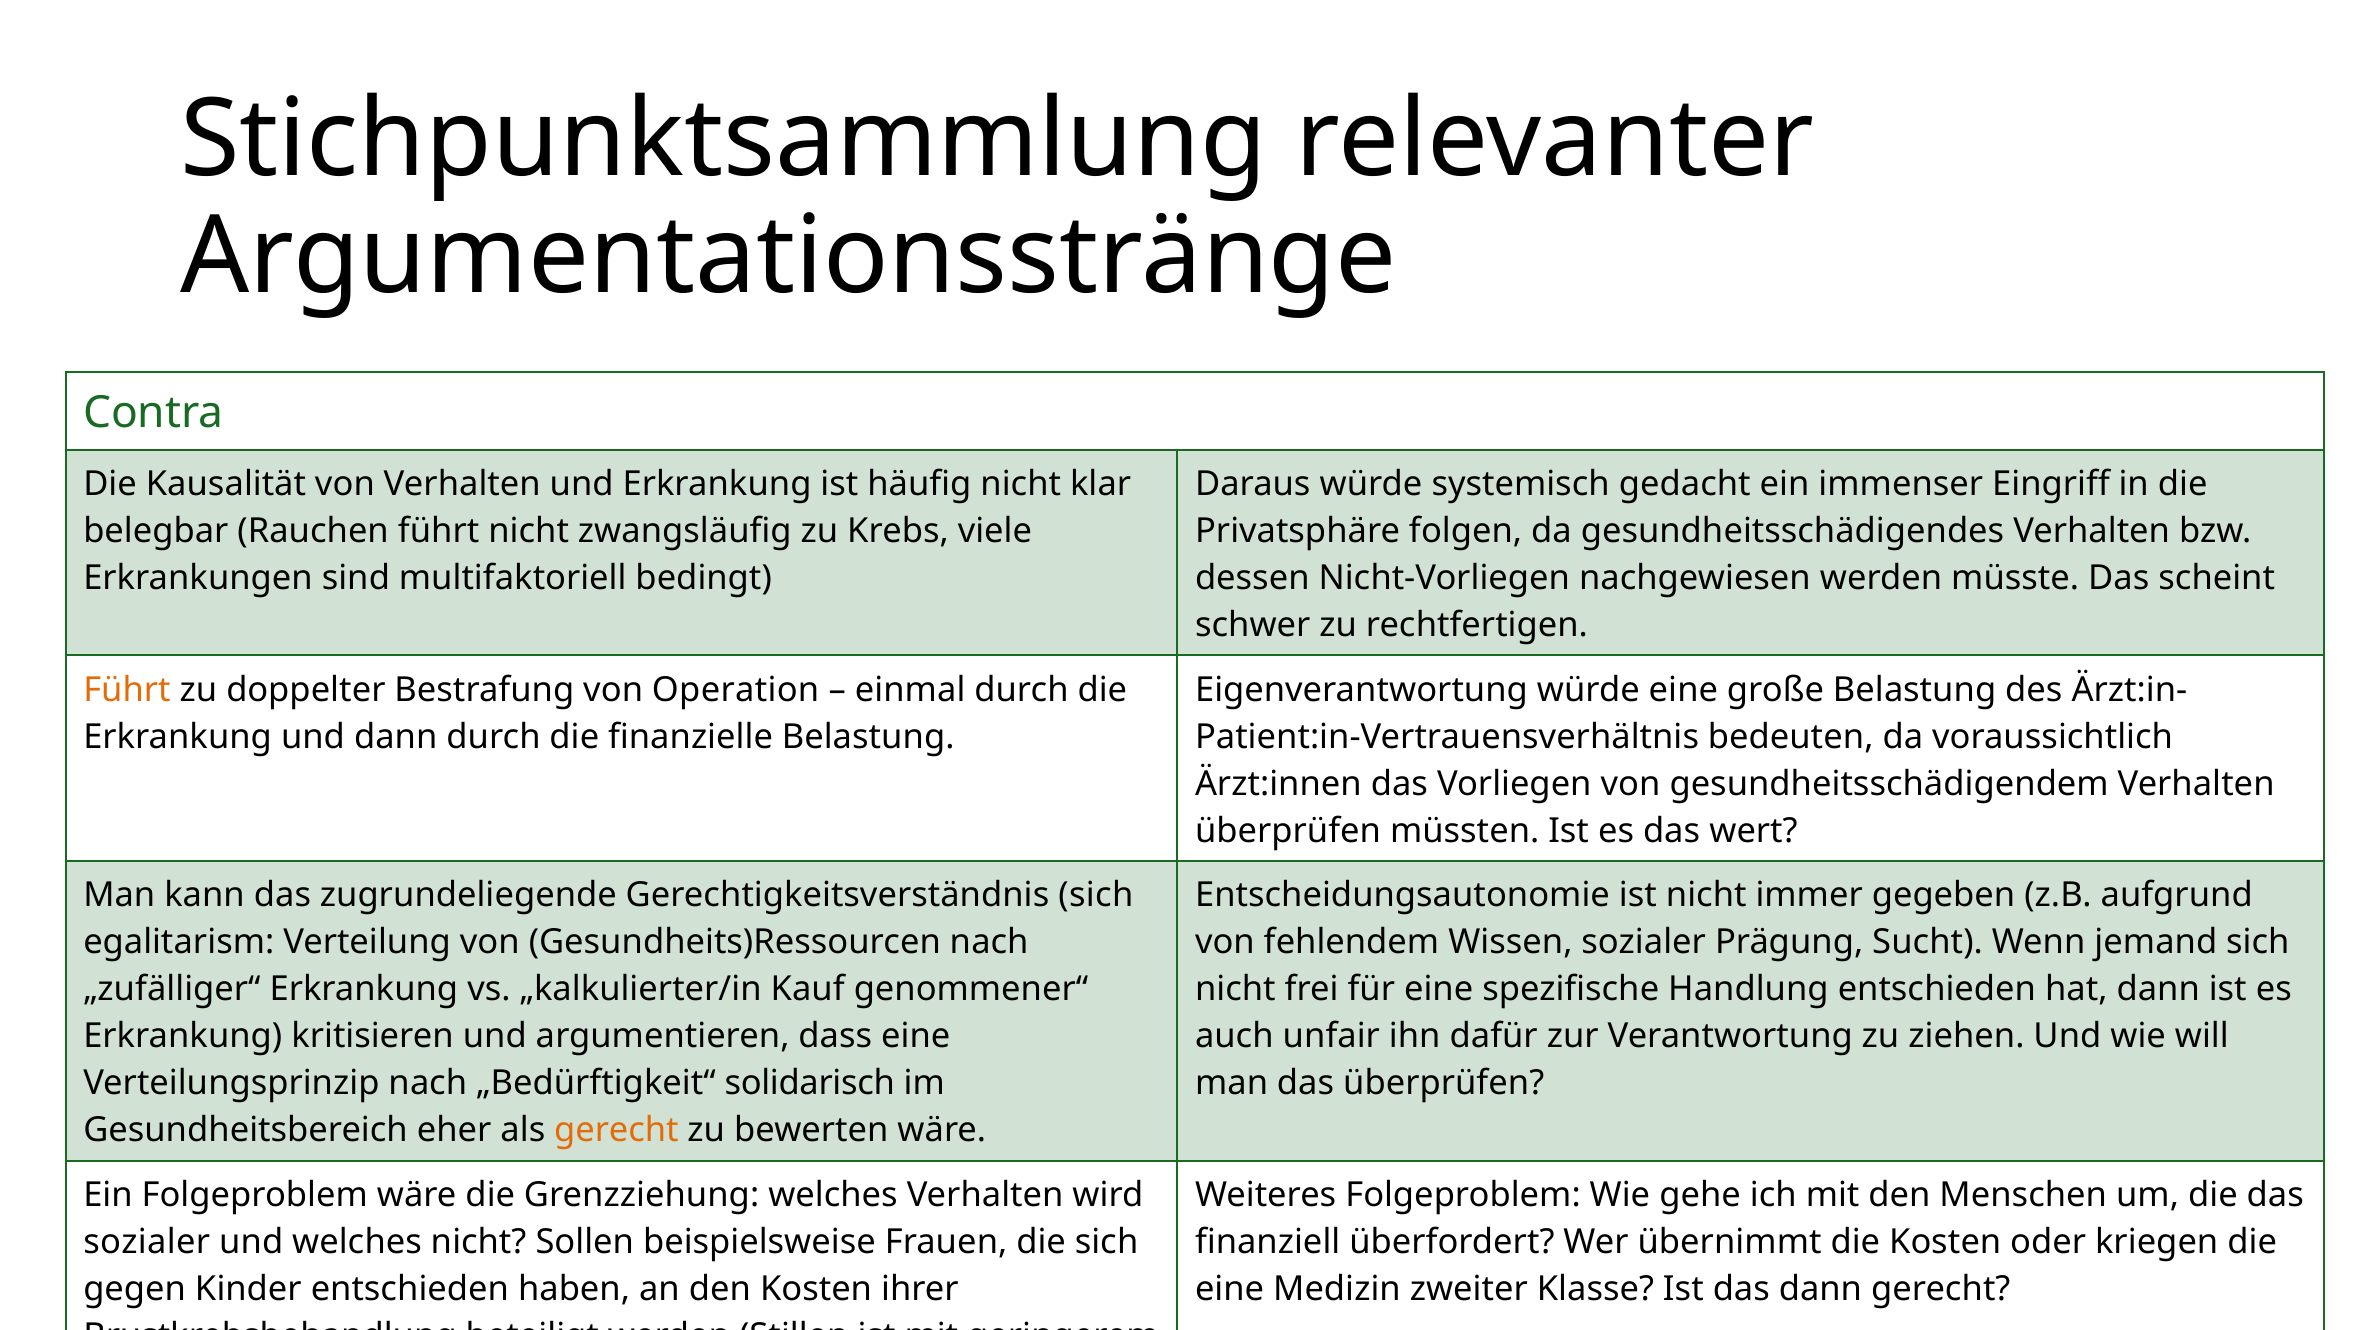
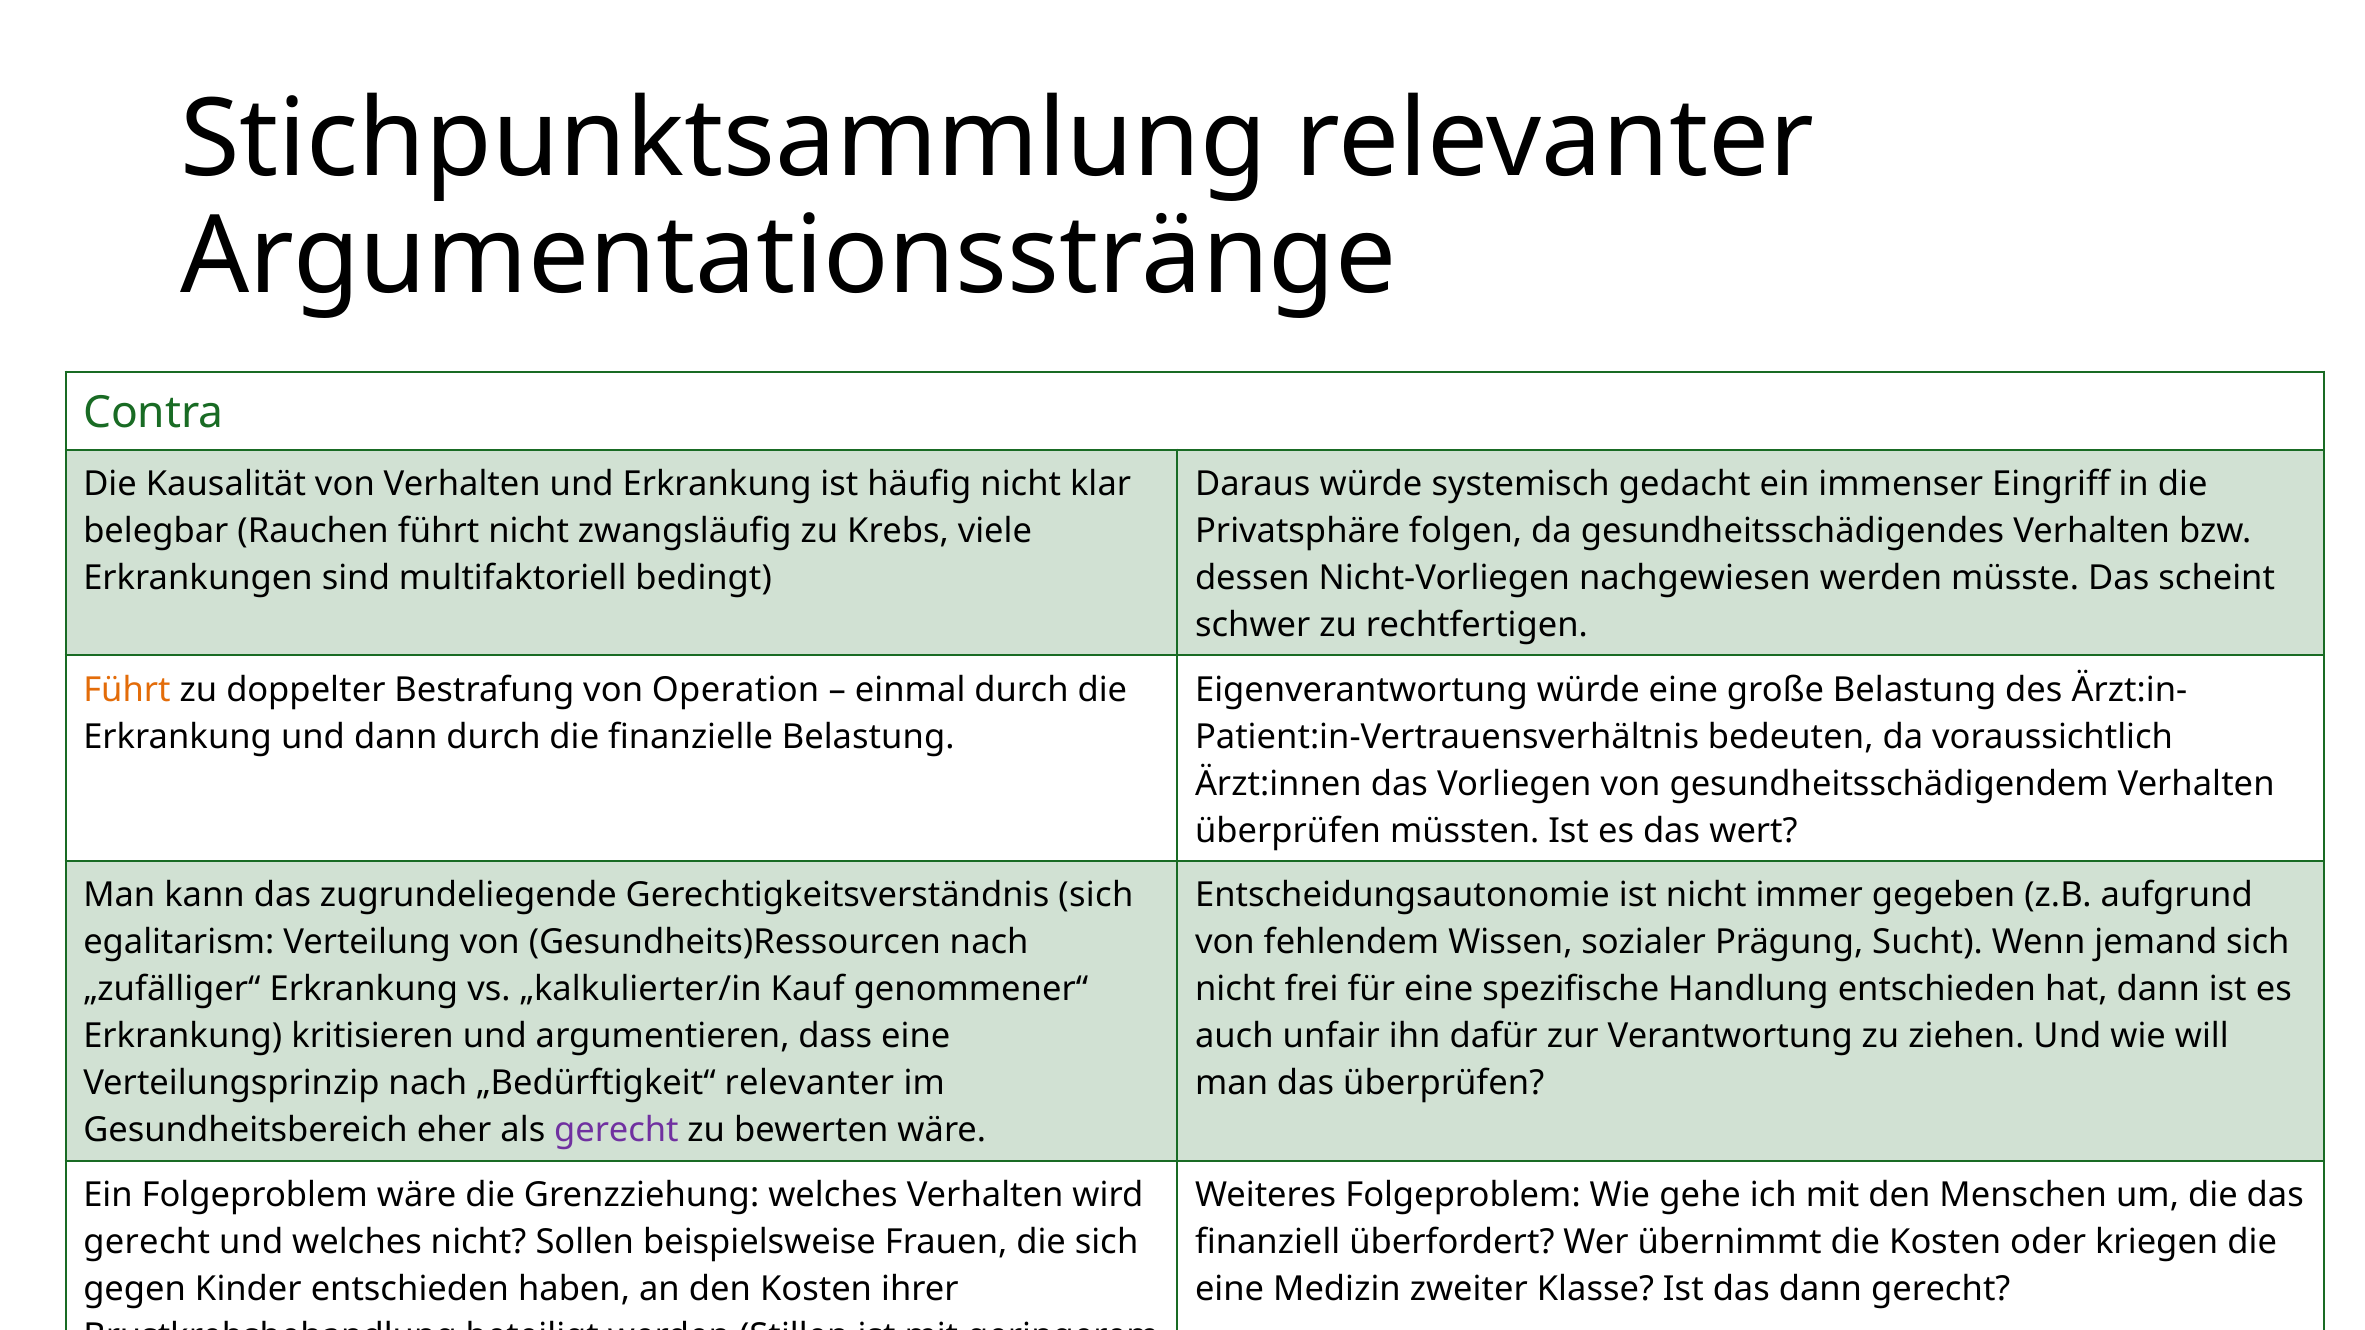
„Bedürftigkeit“ solidarisch: solidarisch -> relevanter (809, 1084)
gerecht colour: orange -> purple (616, 1131)
sozialer: sozialer -> gerecht (147, 1243)
